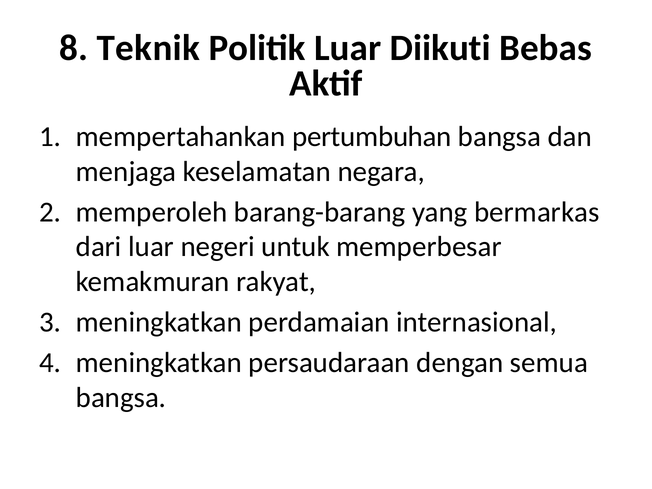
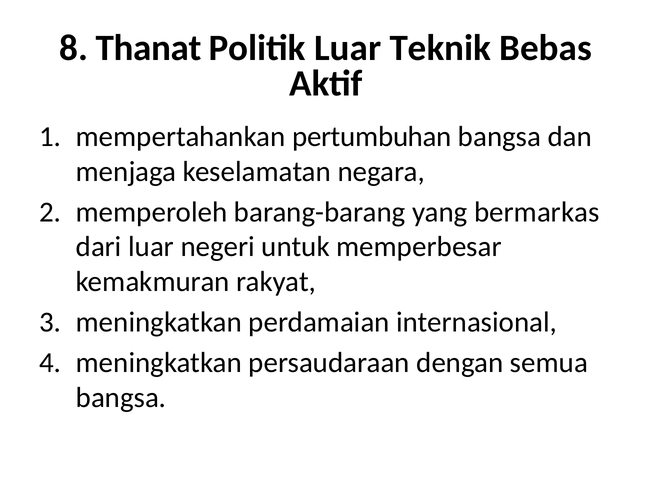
Teknik: Teknik -> Thanat (149, 48)
Diikuti: Diikuti -> Teknik (440, 48)
